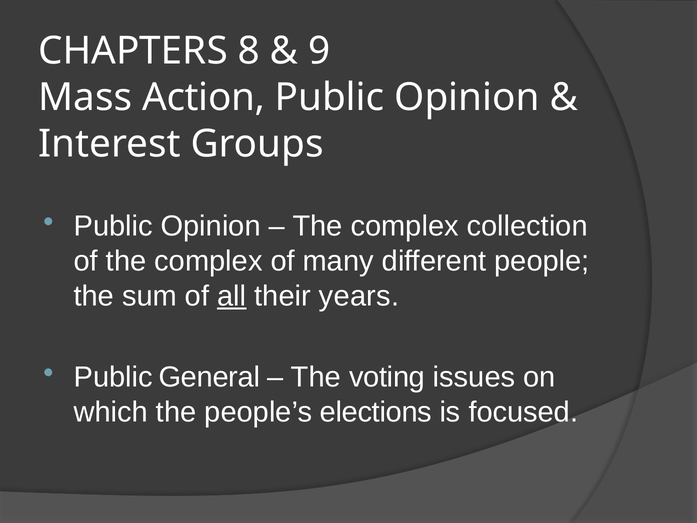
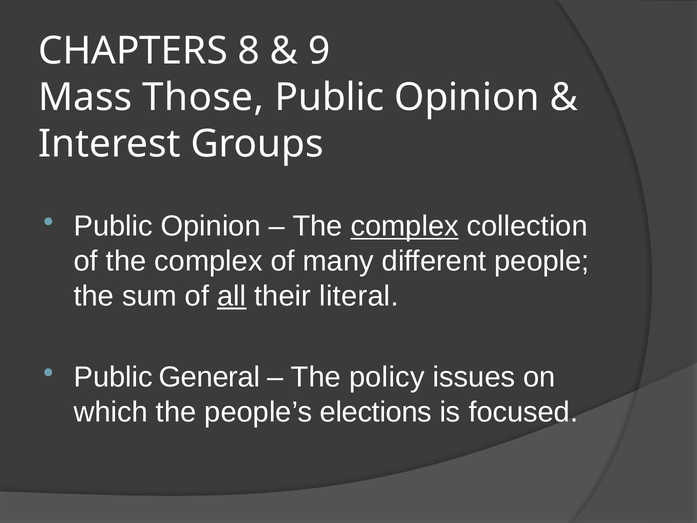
Action: Action -> Those (203, 97)
complex underline: none -> present (405, 226)
years: years -> literal (359, 296)
voting: voting -> policy (387, 377)
